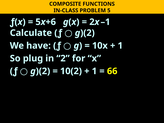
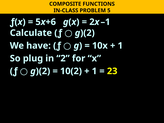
66: 66 -> 23 (112, 71)
